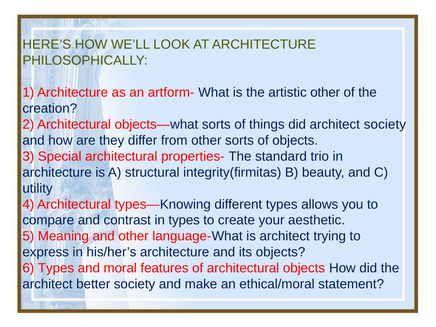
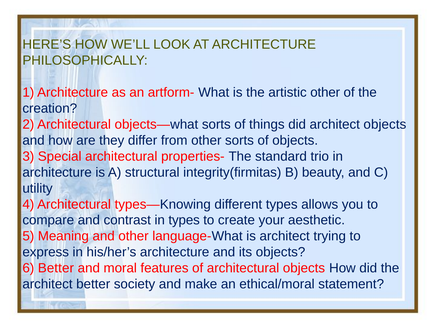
architect society: society -> objects (385, 124)
6 Types: Types -> Better (56, 268)
